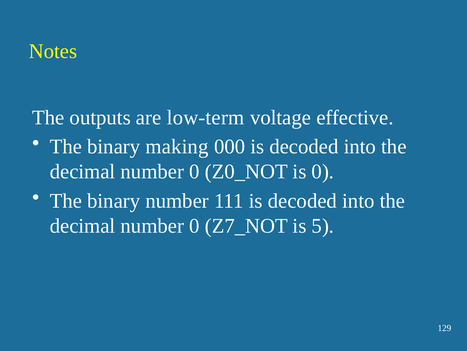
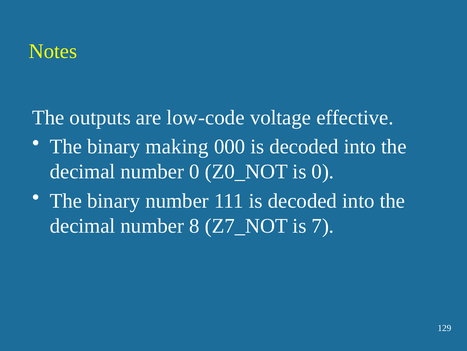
low-term: low-term -> low-code (206, 117)
0: 0 -> 8 (194, 225)
5: 5 -> 7 (323, 225)
